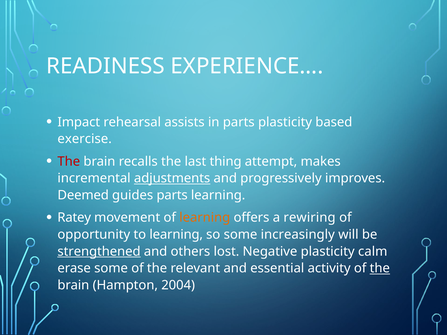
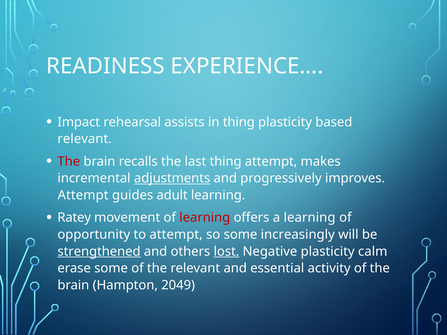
in parts: parts -> thing (239, 122)
exercise: exercise -> relevant (85, 139)
Deemed: Deemed -> Attempt (83, 195)
guides parts: parts -> adult (172, 195)
learning colour: orange -> red (205, 218)
a rewiring: rewiring -> learning (310, 218)
to learning: learning -> attempt (176, 235)
lost underline: none -> present (226, 252)
the underline: present -> none (380, 269)
2004: 2004 -> 2049 (178, 285)
